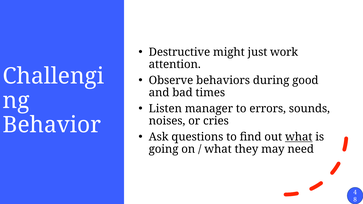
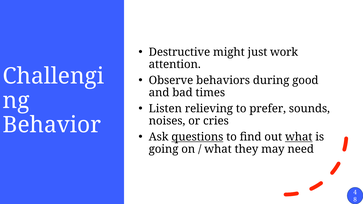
manager: manager -> relieving (209, 109)
errors: errors -> prefer (268, 109)
questions underline: none -> present (197, 137)
